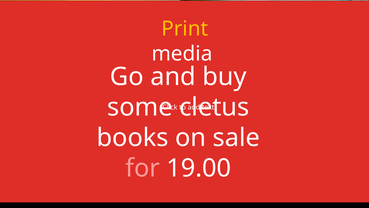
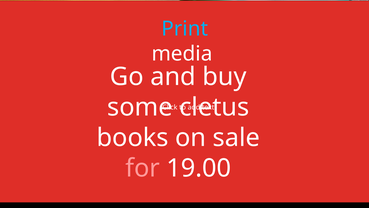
Print colour: yellow -> light blue (185, 29)
